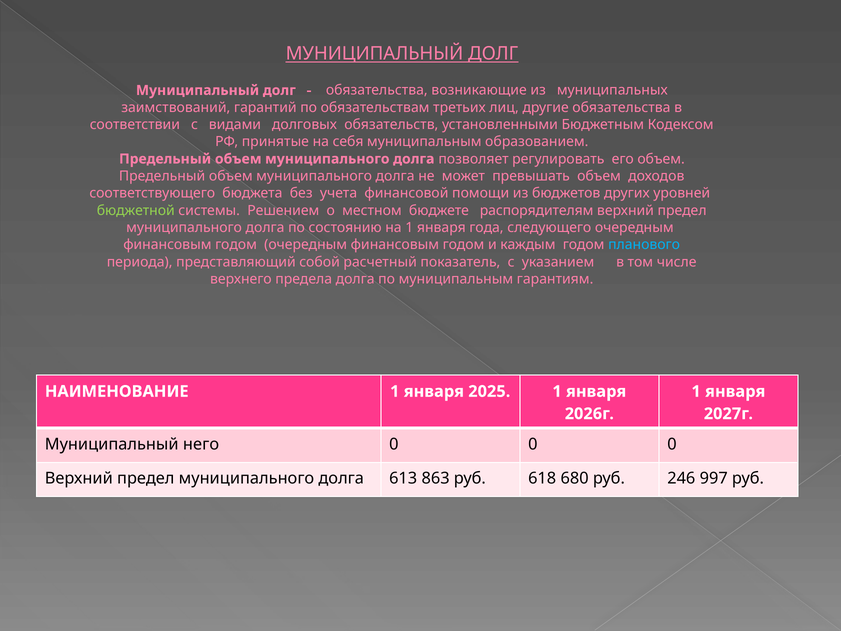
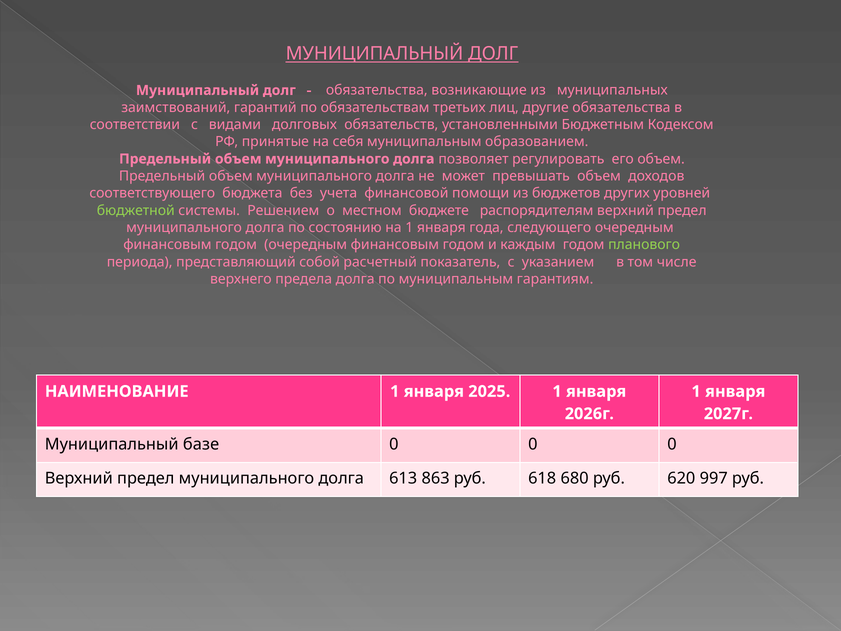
планового colour: light blue -> light green (644, 245)
него: него -> базе (201, 444)
246: 246 -> 620 (681, 478)
